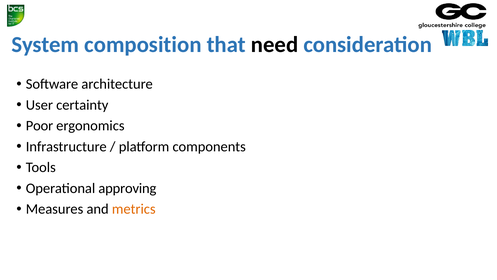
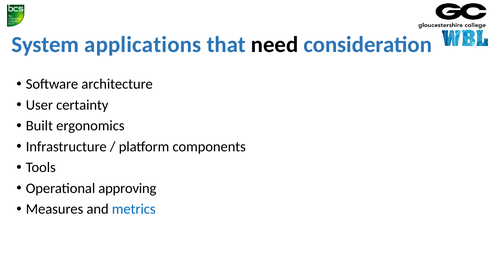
composition: composition -> applications (143, 45)
Poor: Poor -> Built (39, 126)
metrics colour: orange -> blue (134, 209)
